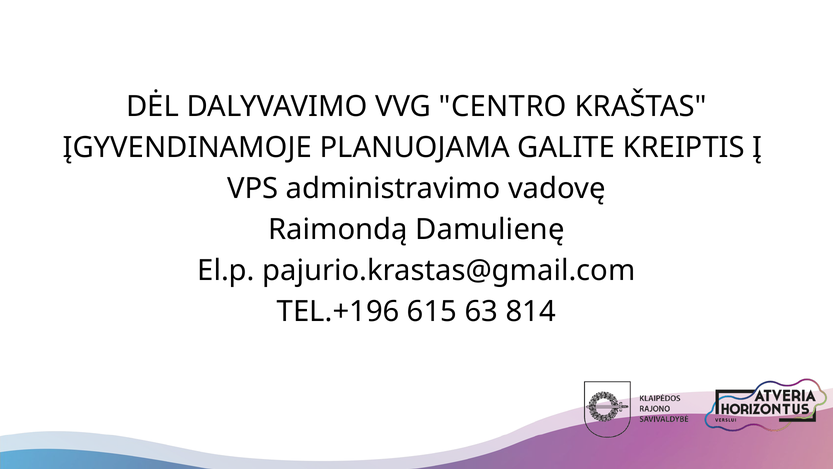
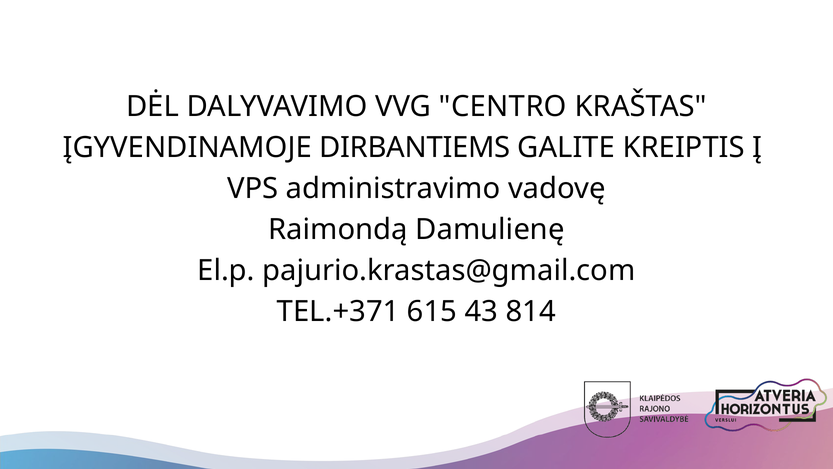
PLANUOJAMA: PLANUOJAMA -> DIRBANTIEMS (415, 148)
TEL.+196: TEL.+196 -> TEL.+371 (338, 311)
63: 63 -> 43 (481, 311)
